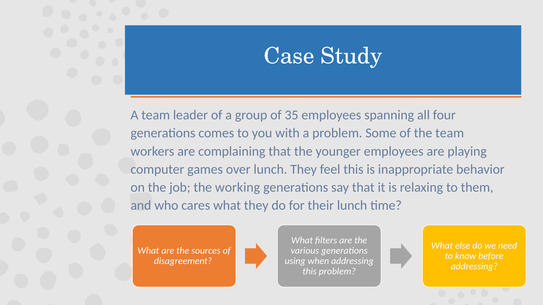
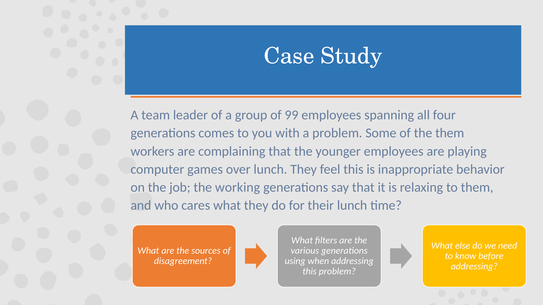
35: 35 -> 99 (292, 115)
the team: team -> them (450, 133)
